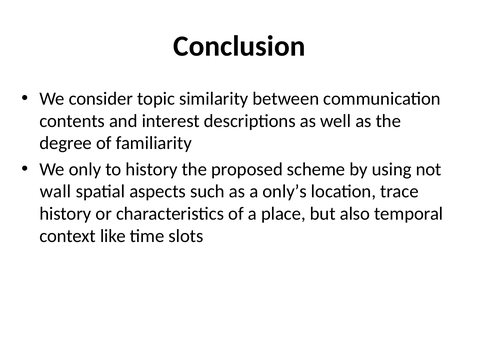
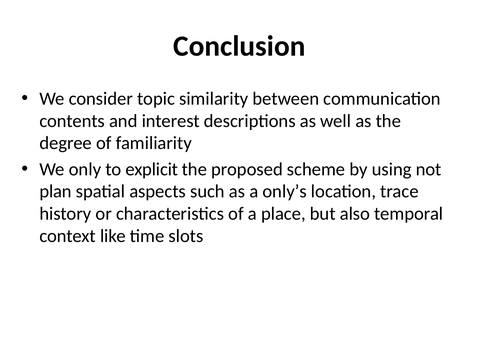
to history: history -> explicit (152, 169)
wall: wall -> plan (56, 192)
